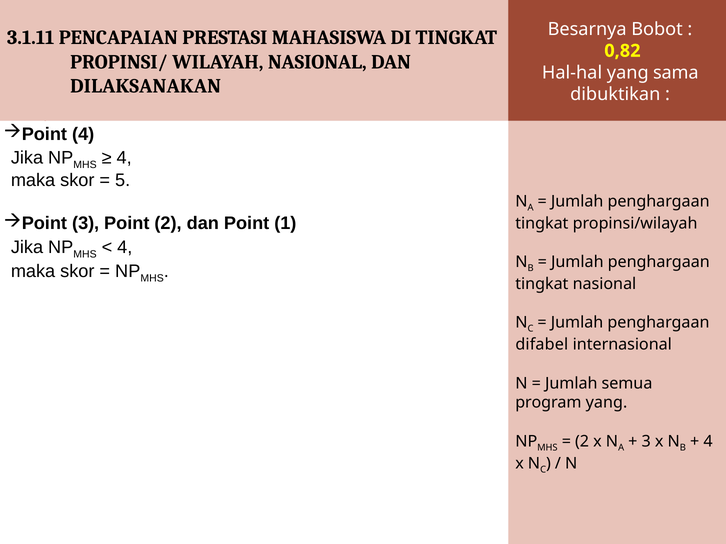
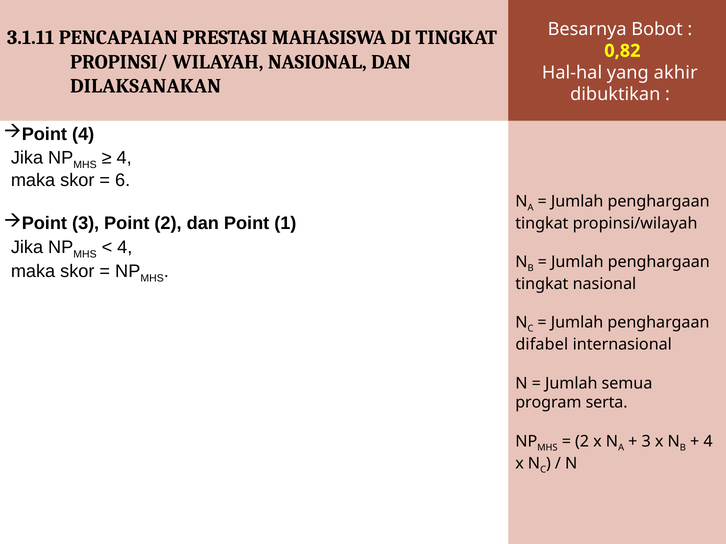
sama: sama -> akhir (676, 73)
5: 5 -> 6 (123, 180)
program yang: yang -> serta (607, 403)
